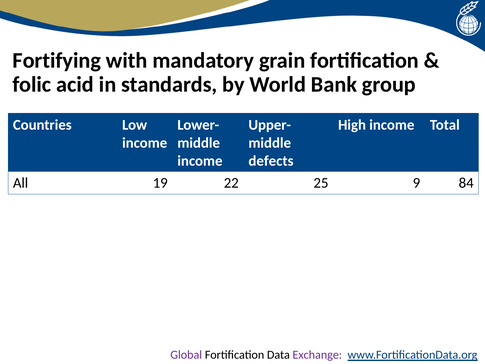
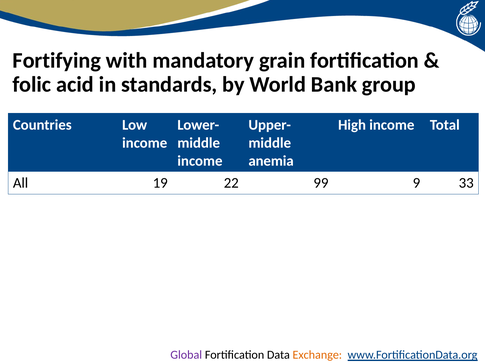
defects: defects -> anemia (271, 161)
25: 25 -> 99 (321, 183)
84: 84 -> 33 (466, 183)
Exchange colour: purple -> orange (317, 355)
